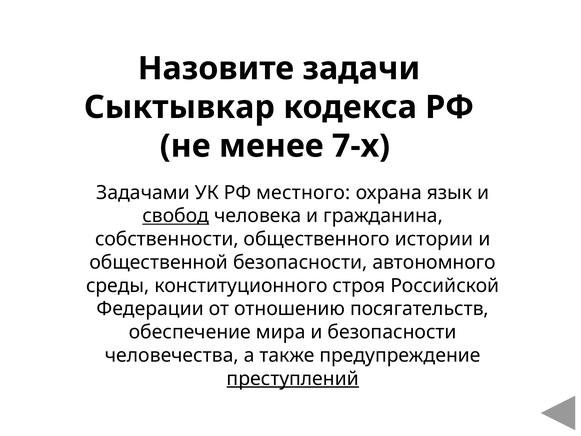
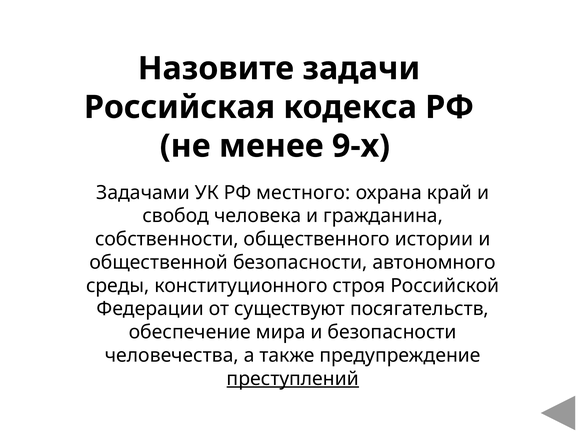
Сыктывкар: Сыктывкар -> Российская (180, 107)
7-х: 7-х -> 9-х (361, 146)
язык: язык -> край (449, 193)
свобод underline: present -> none (176, 216)
отношению: отношению -> существуют (290, 309)
